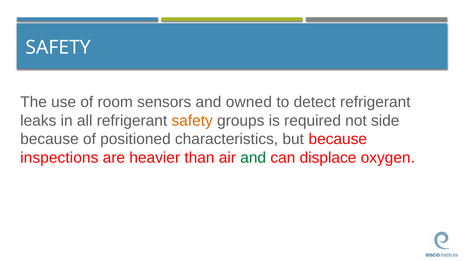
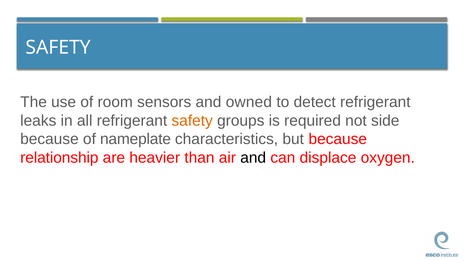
positioned: positioned -> nameplate (136, 139)
inspections: inspections -> relationship (59, 158)
and colour: green -> black (253, 158)
